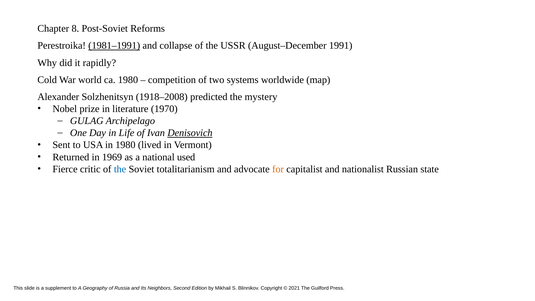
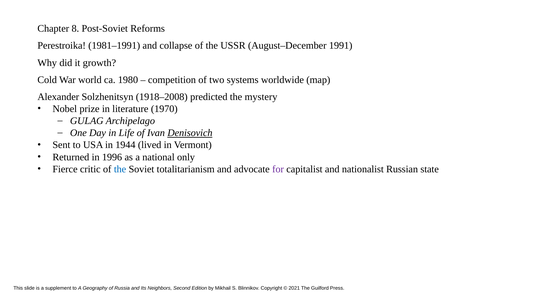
1981–1991 underline: present -> none (114, 46)
rapidly: rapidly -> growth (99, 63)
in 1980: 1980 -> 1944 (125, 145)
1969: 1969 -> 1996 (112, 157)
used: used -> only (186, 157)
for colour: orange -> purple (278, 169)
